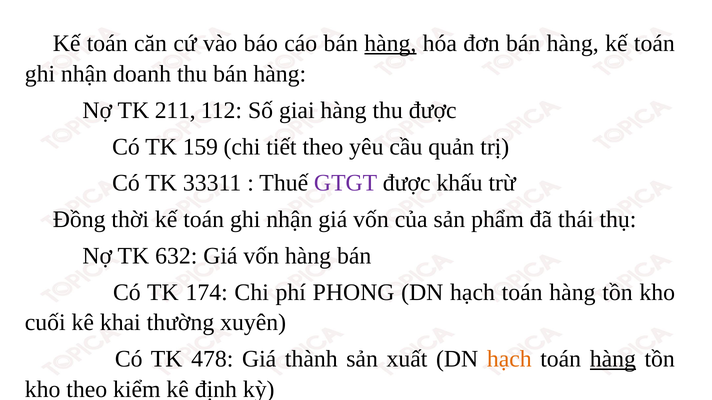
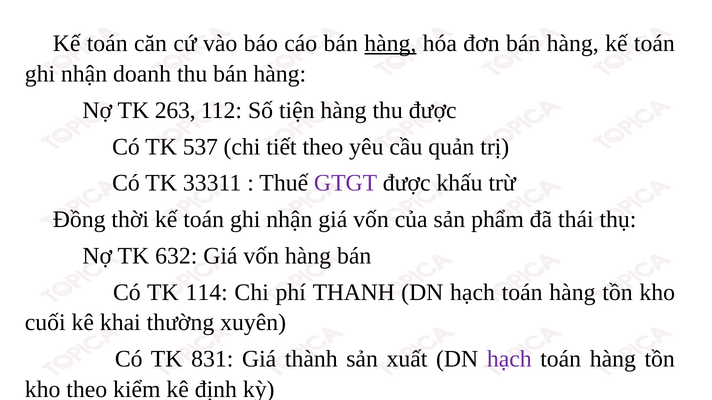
211: 211 -> 263 (175, 111)
giai: giai -> tiện (297, 111)
159: 159 -> 537 (200, 147)
174: 174 -> 114 (207, 293)
PHONG: PHONG -> THANH (354, 293)
478: 478 -> 831 (212, 359)
hạch colour: orange -> purple (509, 359)
hàng underline: present -> none (613, 359)
